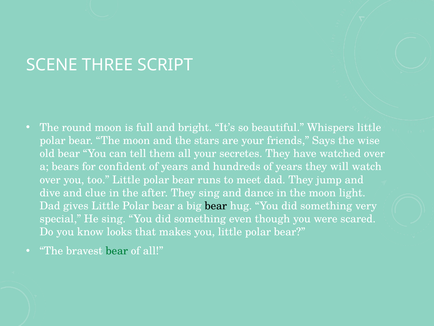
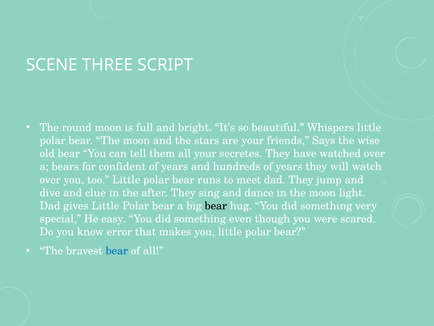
He sing: sing -> easy (114, 219)
looks: looks -> error (119, 232)
bear colour: green -> blue (117, 251)
